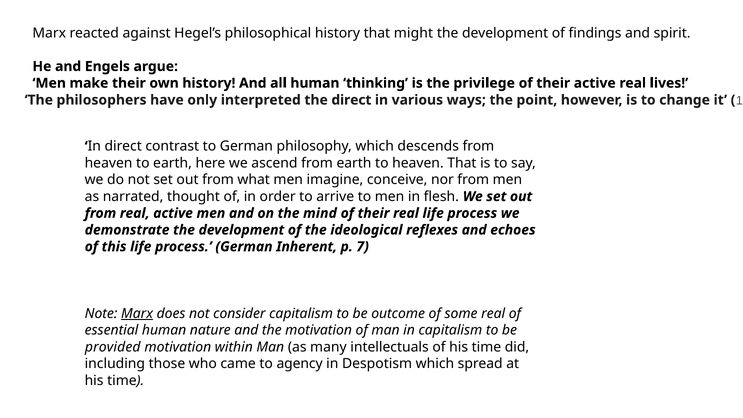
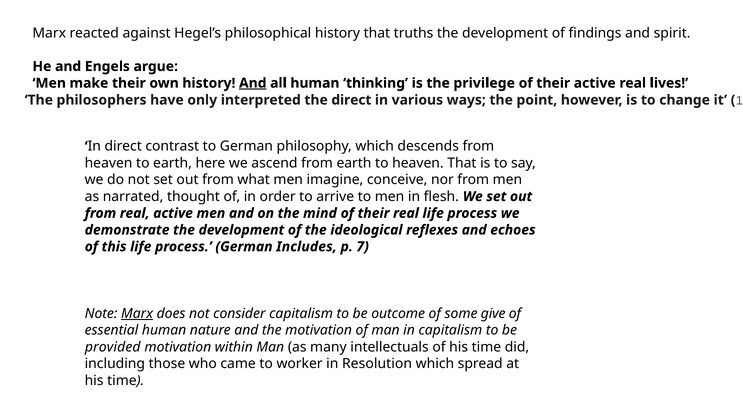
might: might -> truths (414, 33)
And underline: none -> present (253, 83)
Inherent: Inherent -> Includes (307, 247)
some real: real -> give (493, 313)
agency: agency -> worker (300, 364)
Despotism: Despotism -> Resolution (377, 364)
